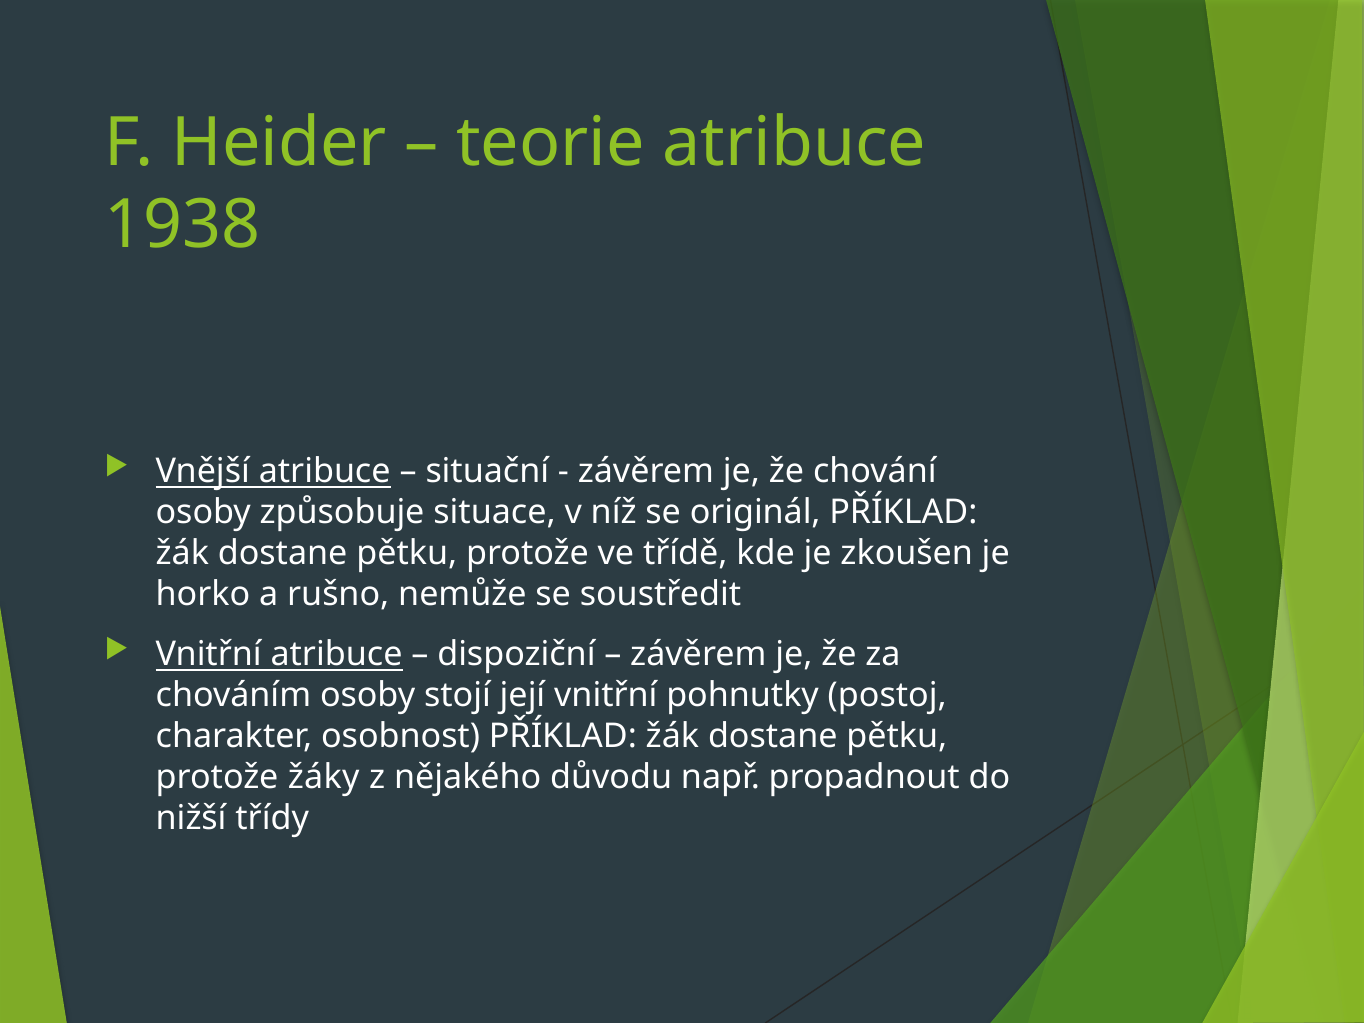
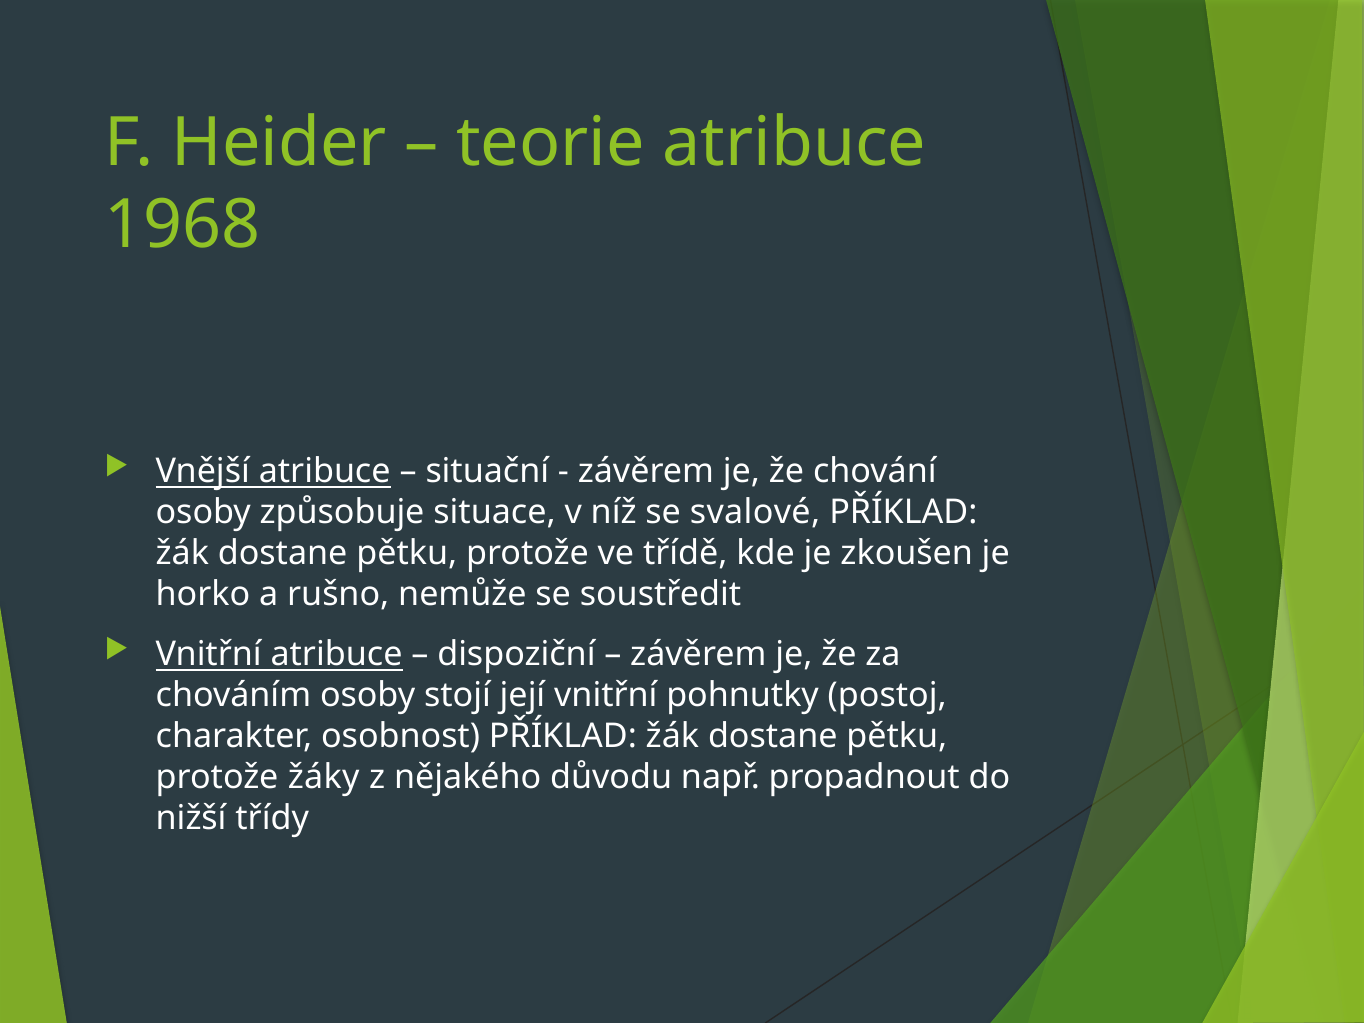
1938: 1938 -> 1968 (182, 225)
originál: originál -> svalové (755, 513)
